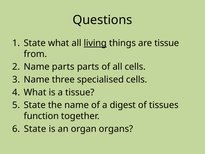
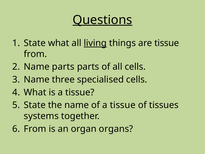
Questions underline: none -> present (102, 20)
of a digest: digest -> tissue (123, 105)
function: function -> systems (41, 116)
State: State -> From (35, 129)
